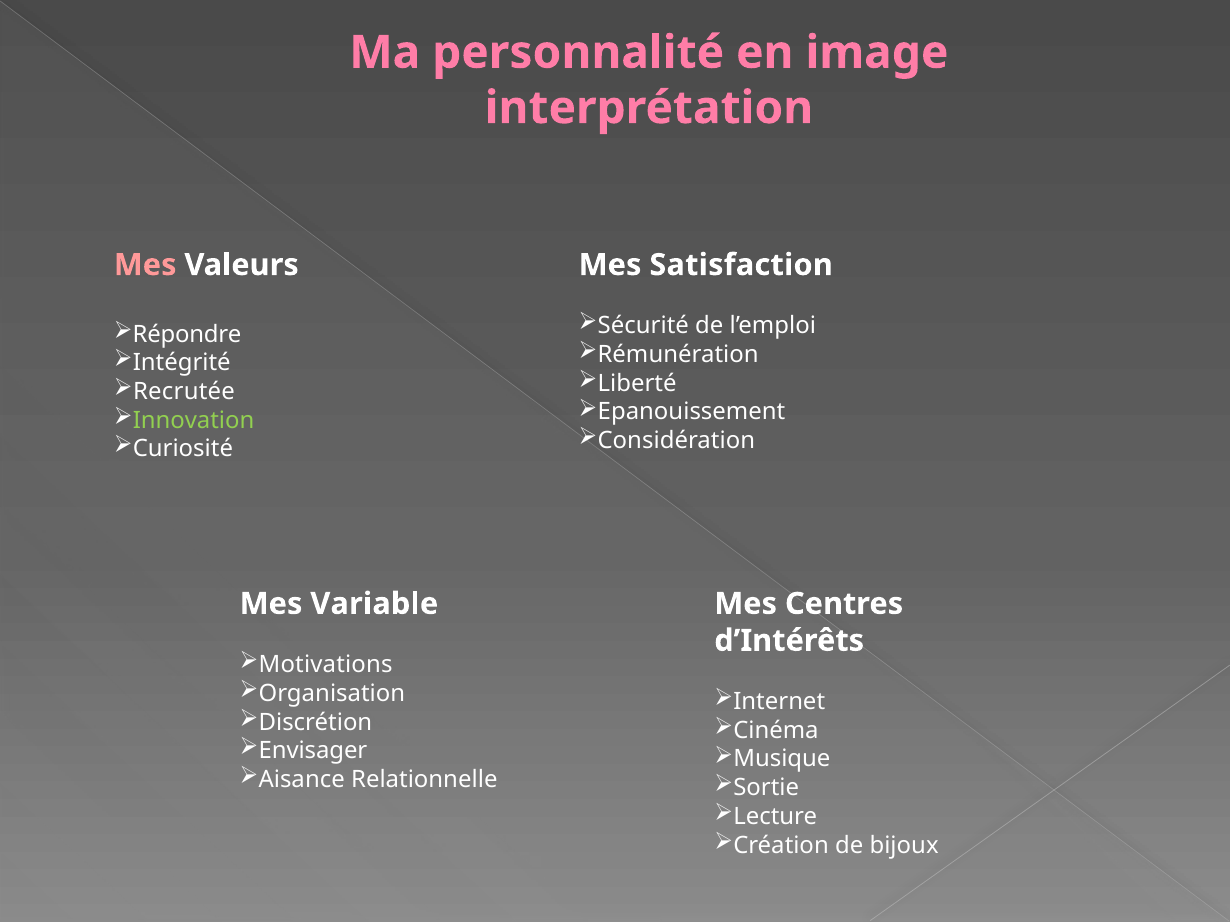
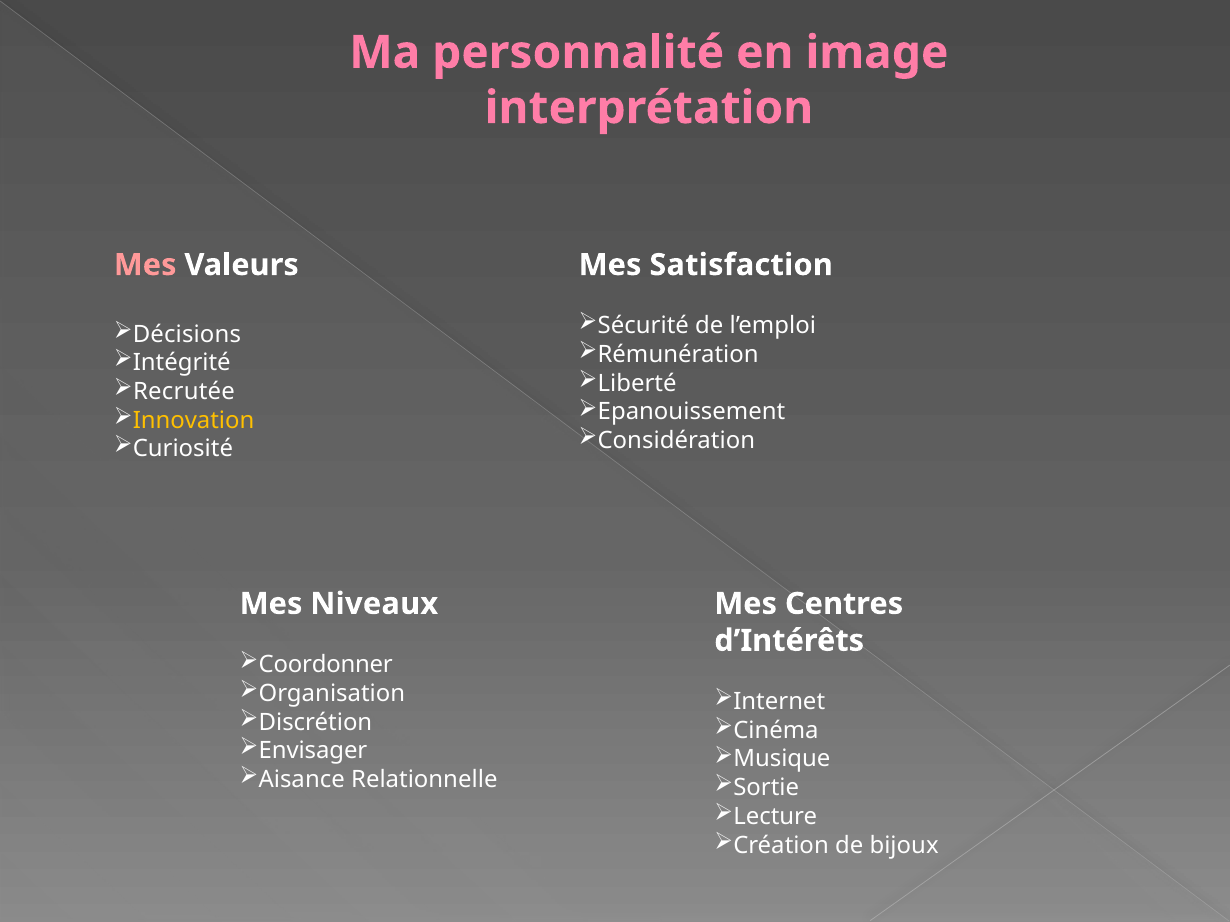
Répondre: Répondre -> Décisions (187, 334)
Innovation colour: light green -> yellow (194, 420)
Variable: Variable -> Niveaux (374, 604)
Motivations: Motivations -> Coordonner (326, 665)
